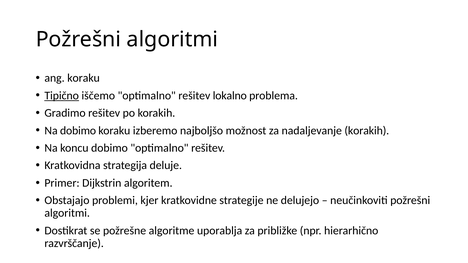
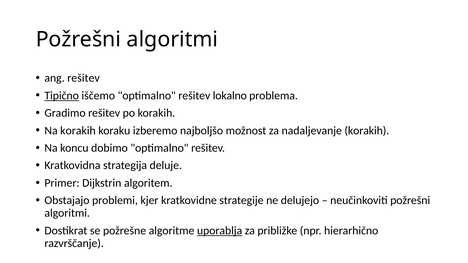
ang koraku: koraku -> rešitev (83, 78)
Na dobimo: dobimo -> korakih (78, 131)
uporablja underline: none -> present (220, 231)
